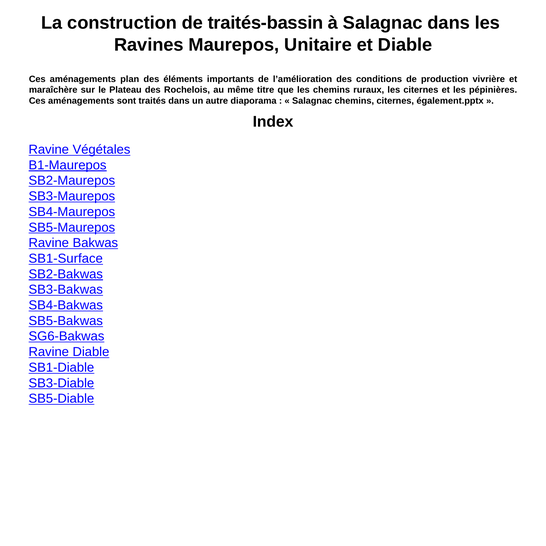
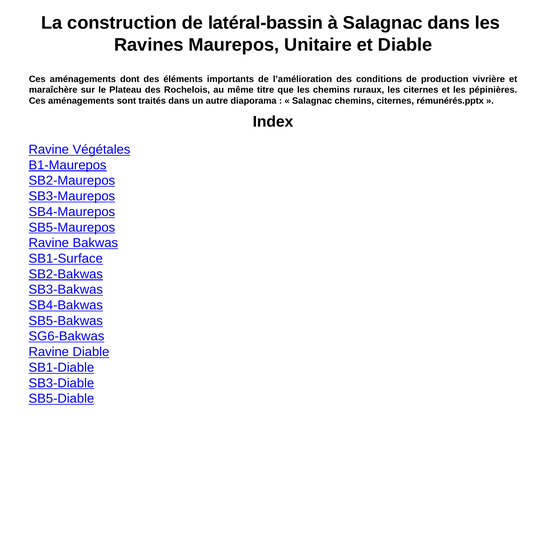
traités-bassin: traités-bassin -> latéral-bassin (266, 23)
plan: plan -> dont (130, 79)
également.pptx: également.pptx -> rémunérés.pptx (450, 101)
